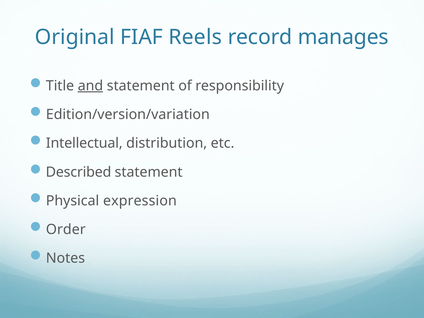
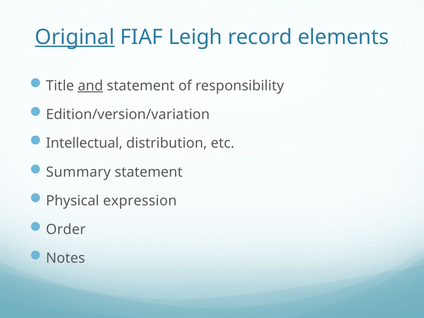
Original underline: none -> present (75, 37)
Reels: Reels -> Leigh (195, 37)
manages: manages -> elements (343, 37)
Described: Described -> Summary (78, 172)
